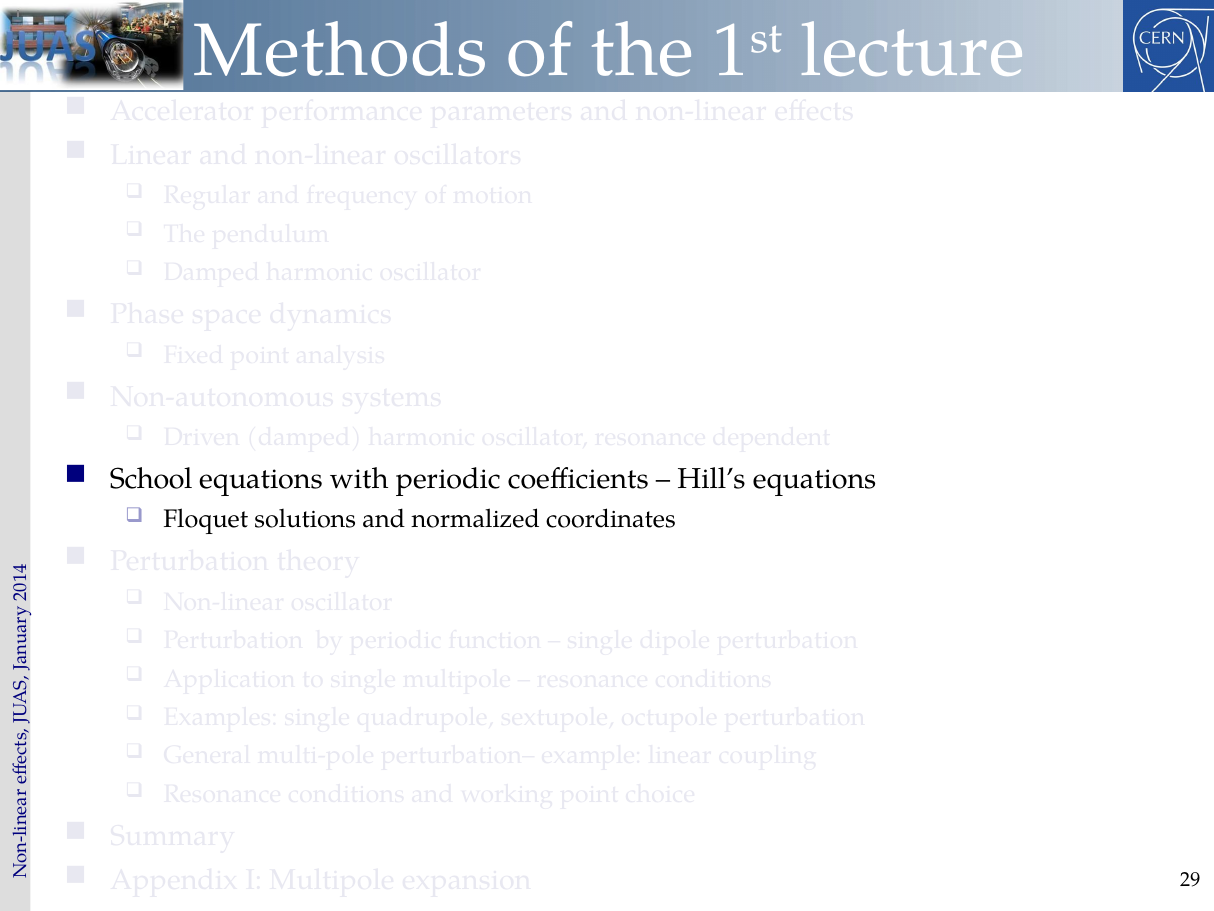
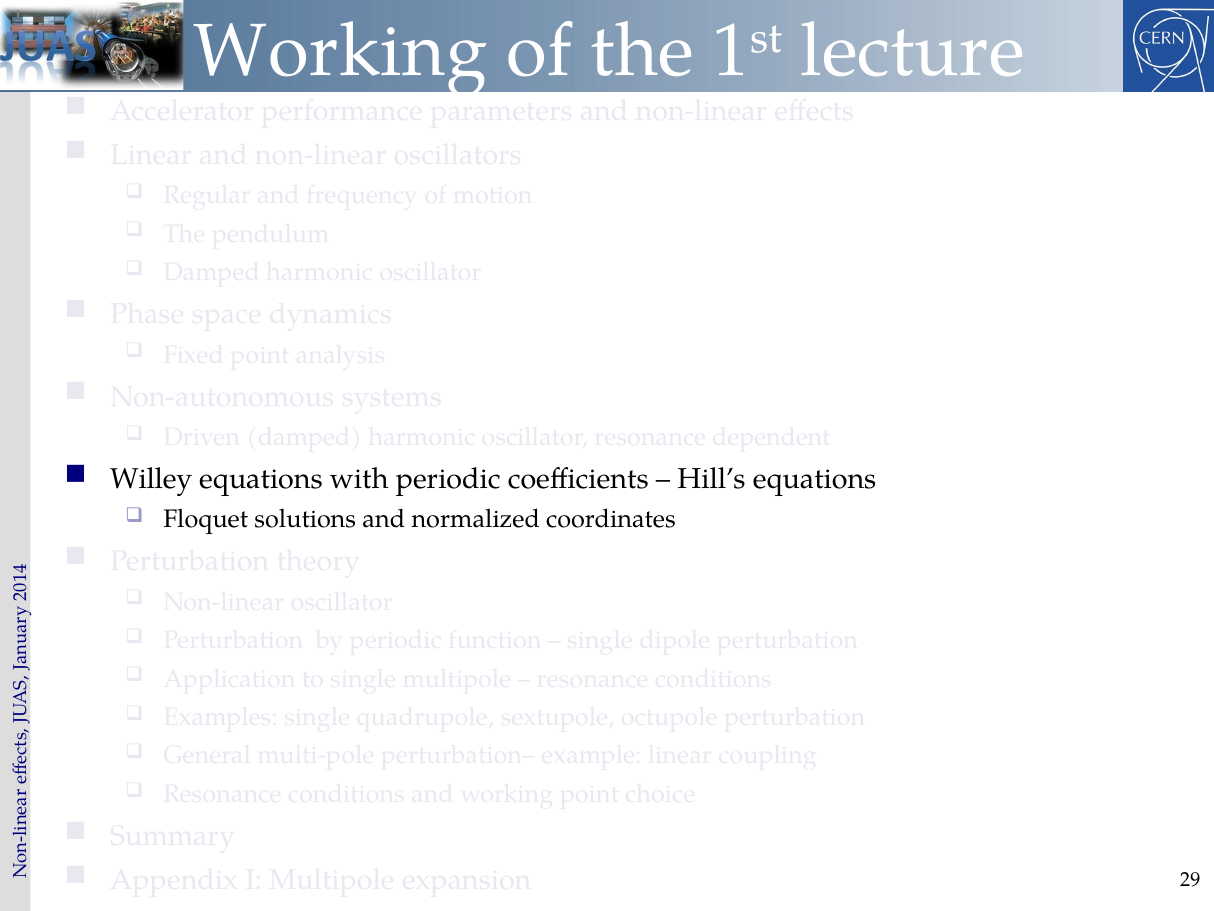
Methods: Methods -> Working (341, 51)
School: School -> Willey (151, 479)
